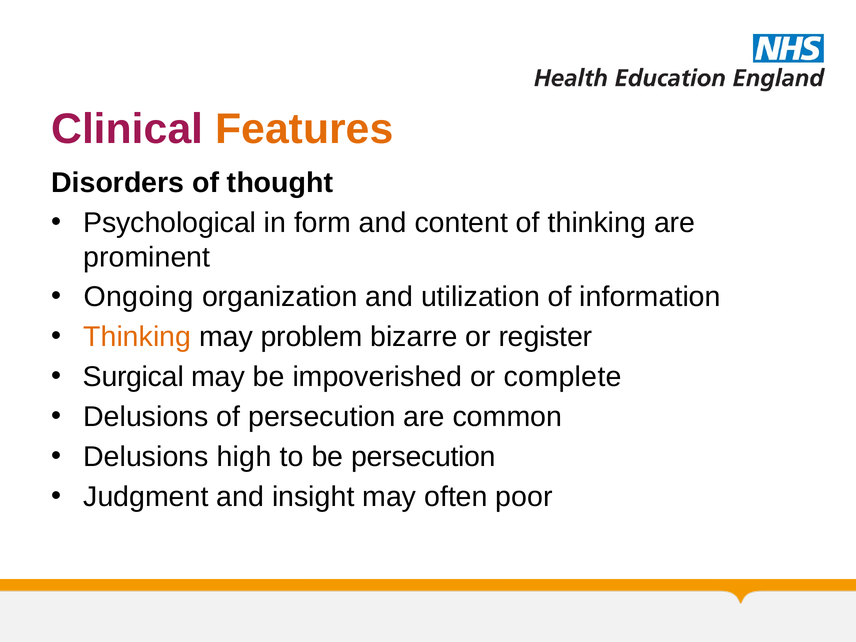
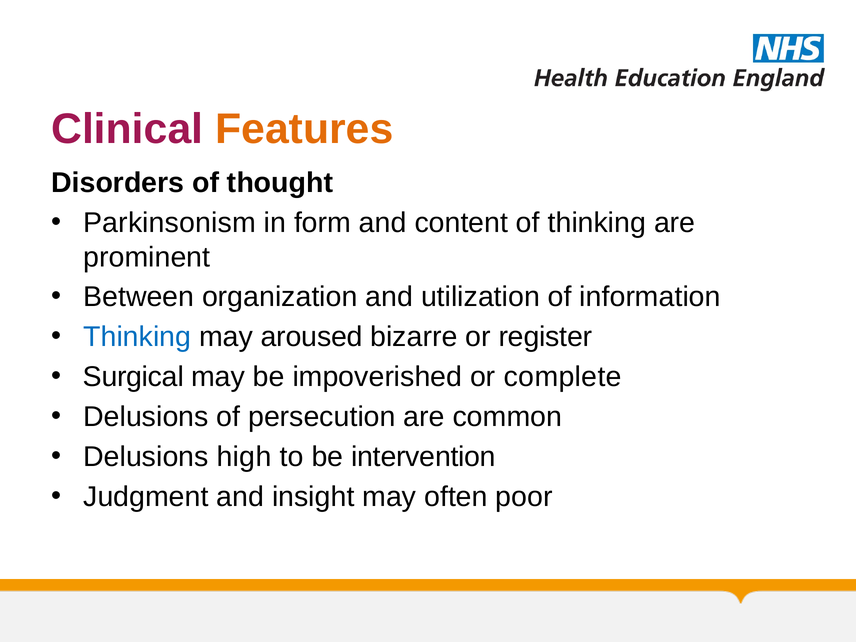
Psychological: Psychological -> Parkinsonism (170, 223)
Ongoing: Ongoing -> Between (139, 297)
Thinking colour: orange -> blue (137, 337)
problem: problem -> aroused (312, 337)
be persecution: persecution -> intervention (424, 457)
